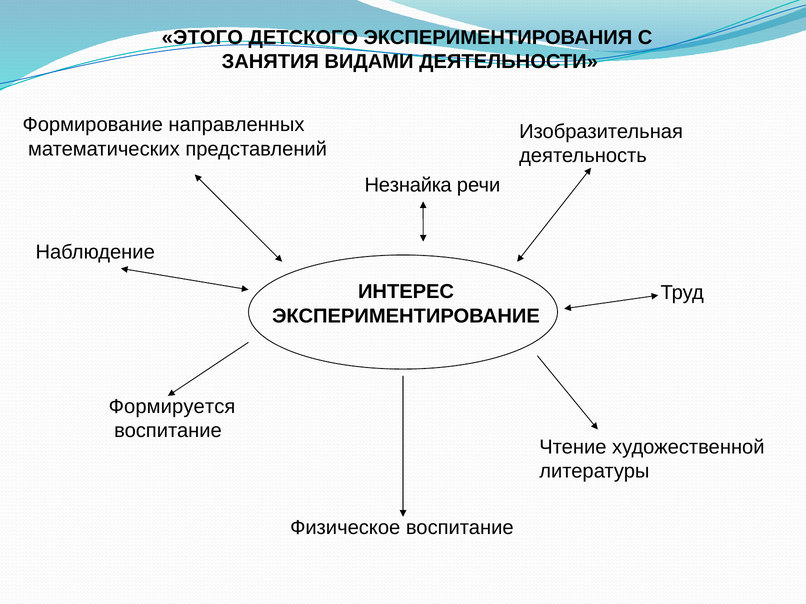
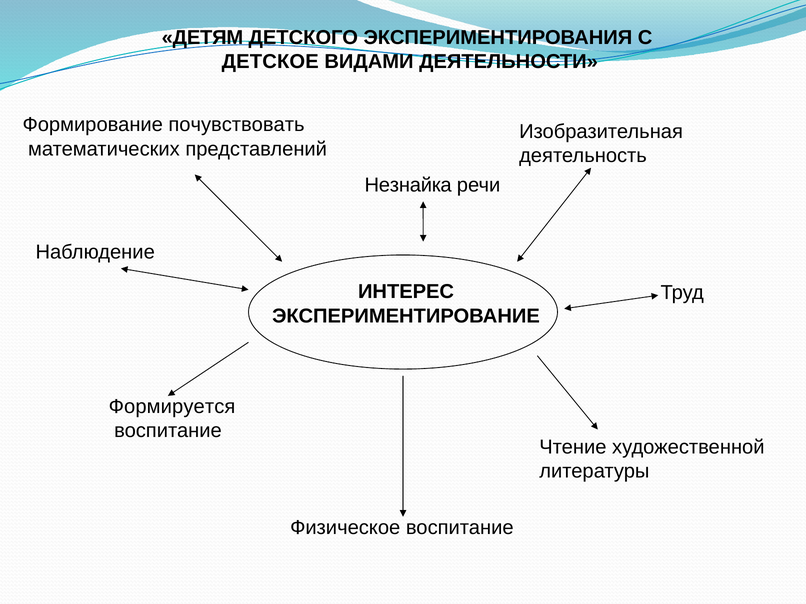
ЭТОГО: ЭТОГО -> ДЕТЯМ (203, 38)
ЗАНЯТИЯ: ЗАНЯТИЯ -> ДЕТСКОЕ (270, 62)
направленных: направленных -> почувствовать (236, 125)
